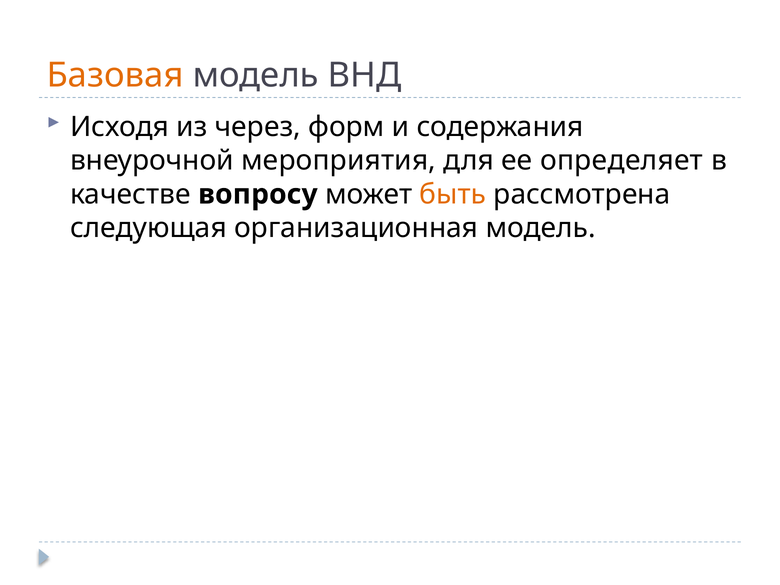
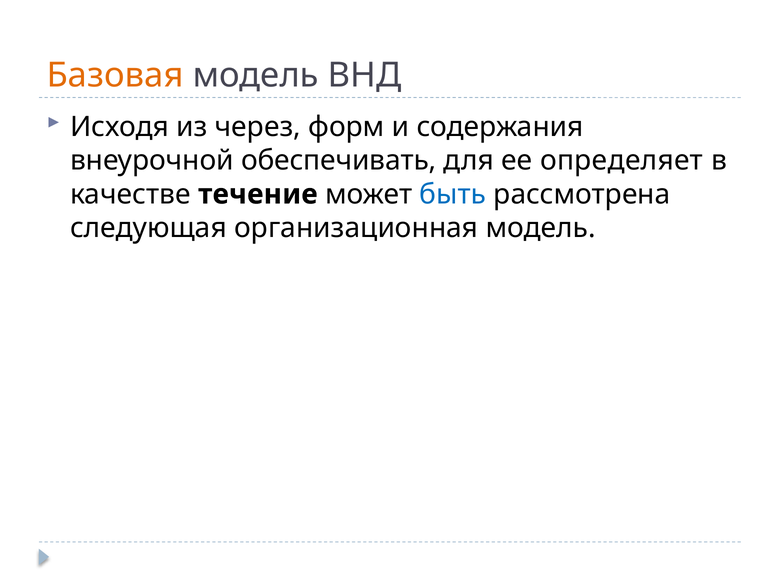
мероприятия: мероприятия -> обеспечивать (339, 160)
вопросу: вопросу -> течение (258, 194)
быть colour: orange -> blue (453, 194)
